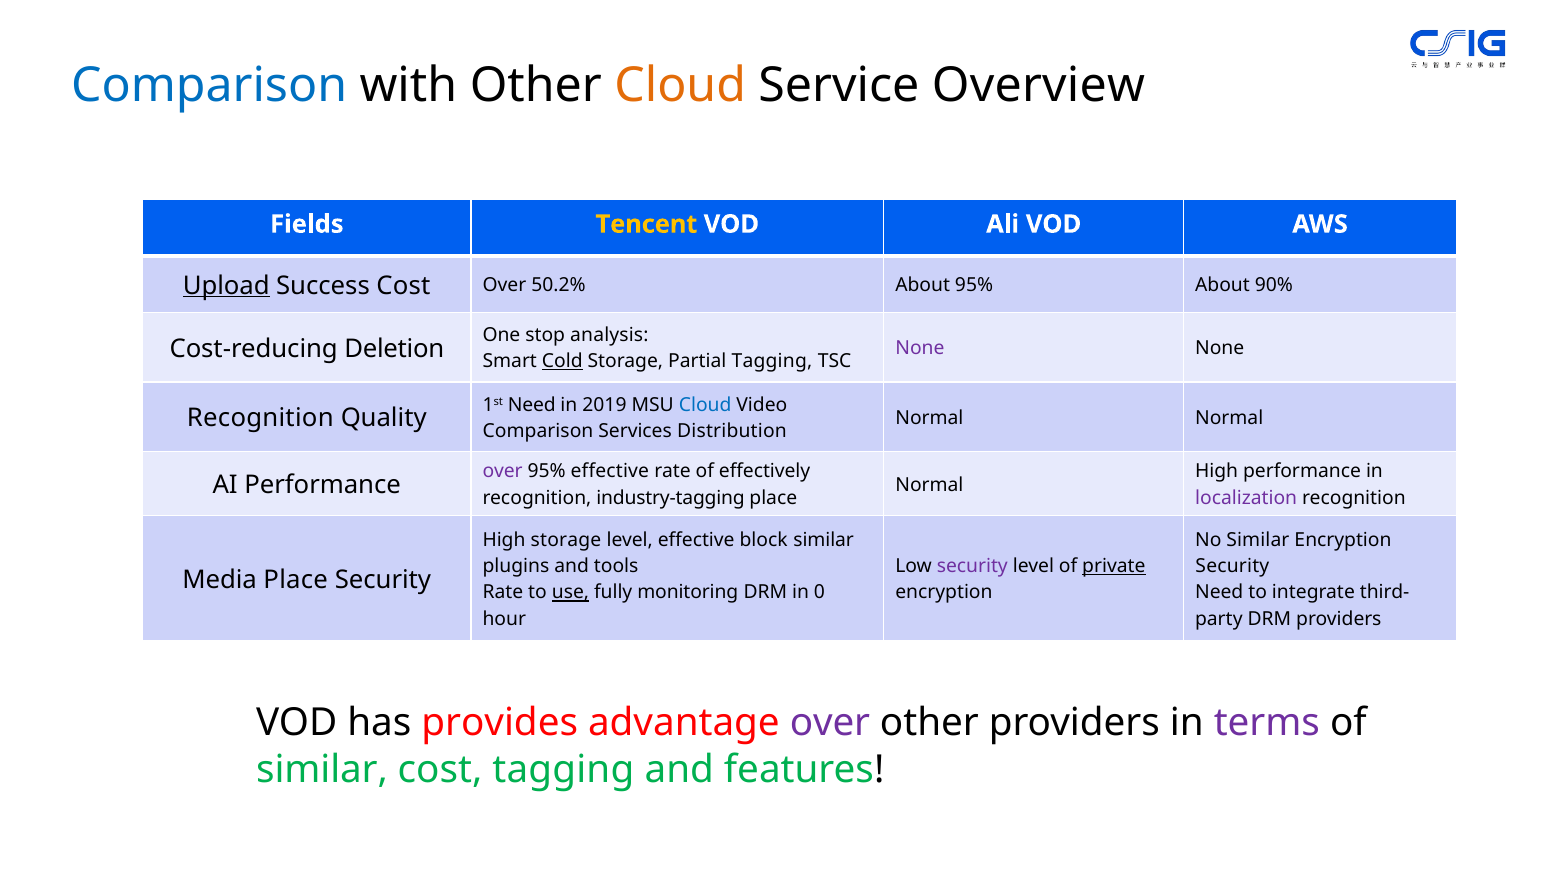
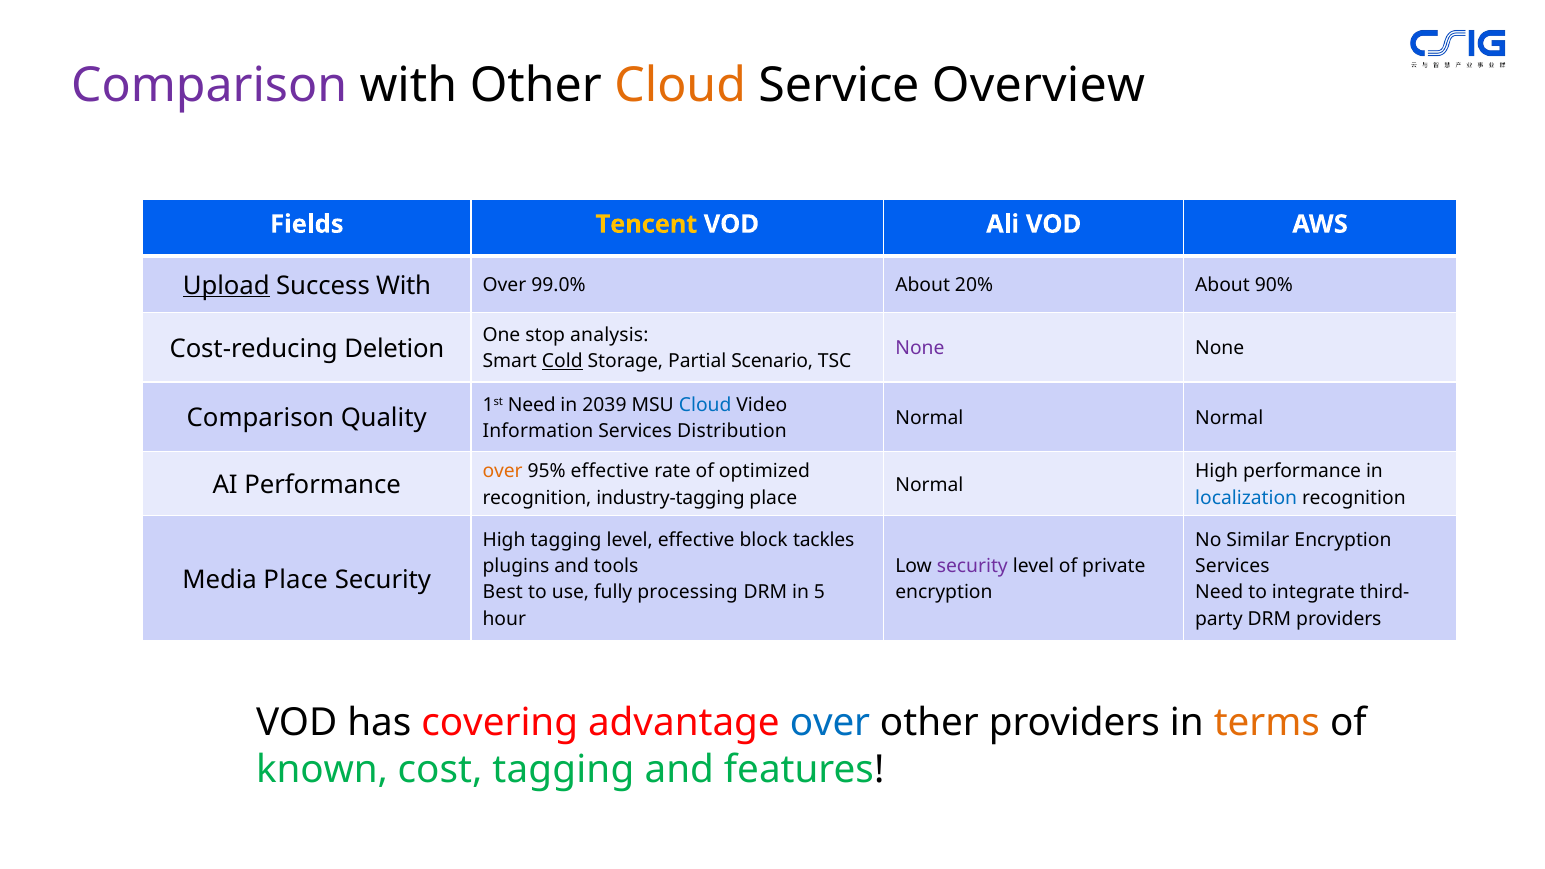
Comparison colour: blue -> purple (209, 85)
Success Cost: Cost -> With (404, 286)
50.2%: 50.2% -> 99.0% (558, 285)
About 95%: 95% -> 20% (974, 285)
Partial Tagging: Tagging -> Scenario (772, 361)
2019: 2019 -> 2039 (604, 405)
Recognition: Recognition -> Comparison (260, 418)
Comparison: Comparison -> Information (538, 431)
over colour: purple -> orange (503, 472)
effectively: effectively -> optimized (765, 472)
localization colour: purple -> blue (1246, 498)
High storage: storage -> tagging (566, 540)
block similar: similar -> tackles (824, 540)
private underline: present -> none (1114, 566)
Security: Security -> Services (1232, 566)
Rate: Rate -> Best (503, 593)
use underline: present -> none (571, 593)
monitoring: monitoring -> processing (688, 593)
0: 0 -> 5 (819, 593)
provides: provides -> covering (500, 723)
over colour: purple -> blue (830, 723)
terms colour: purple -> orange (1267, 723)
similar: similar -> known (322, 770)
